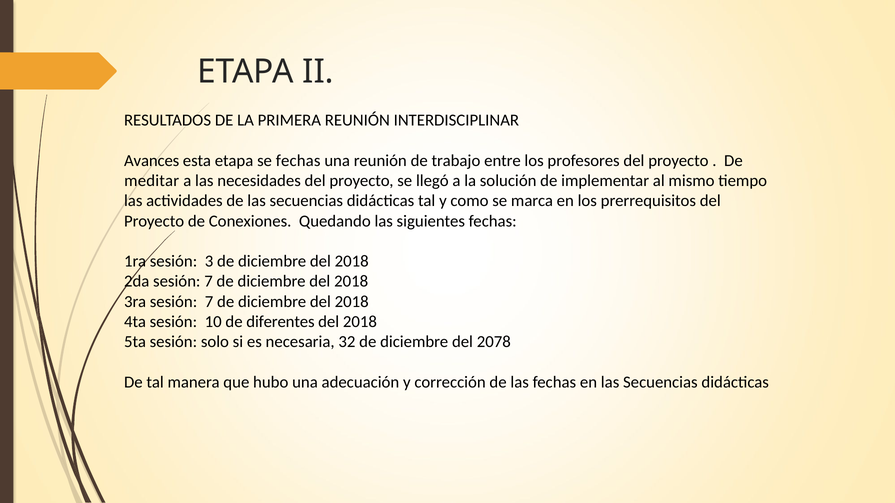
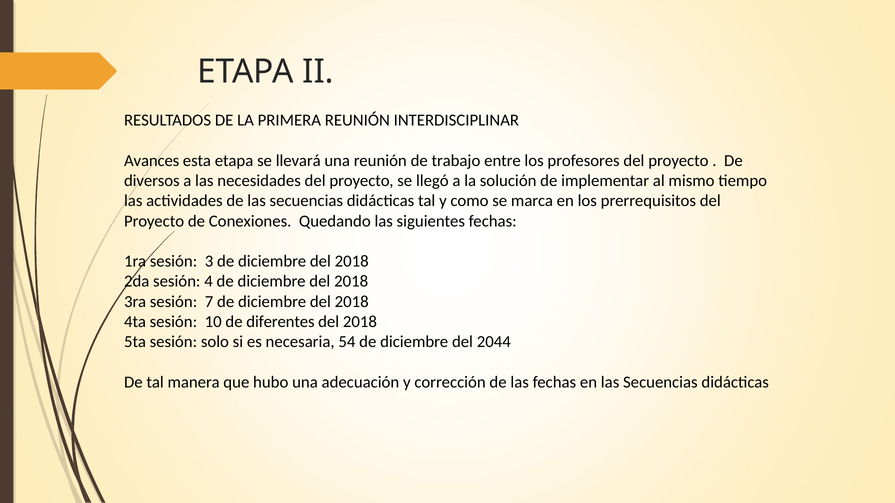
se fechas: fechas -> llevará (298, 161)
meditar: meditar -> diversos (152, 181)
2da sesión 7: 7 -> 4 (209, 282)
32: 32 -> 54 (347, 342)
2078: 2078 -> 2044 (494, 342)
